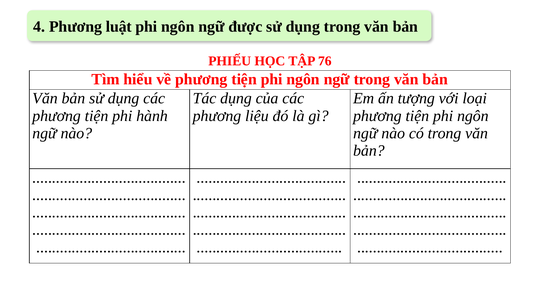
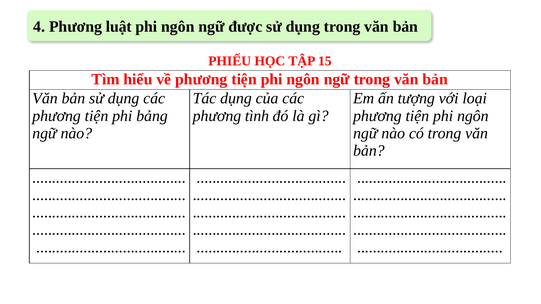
76: 76 -> 15 (325, 61)
hành: hành -> bảng (152, 116)
liệu: liệu -> tình (257, 116)
